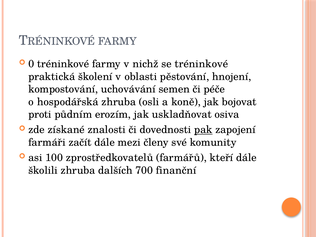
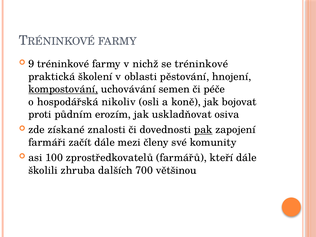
0: 0 -> 9 (31, 64)
kompostování underline: none -> present (63, 89)
hospodářská zhruba: zhruba -> nikoliv (119, 102)
finanční: finanční -> většinou (176, 170)
